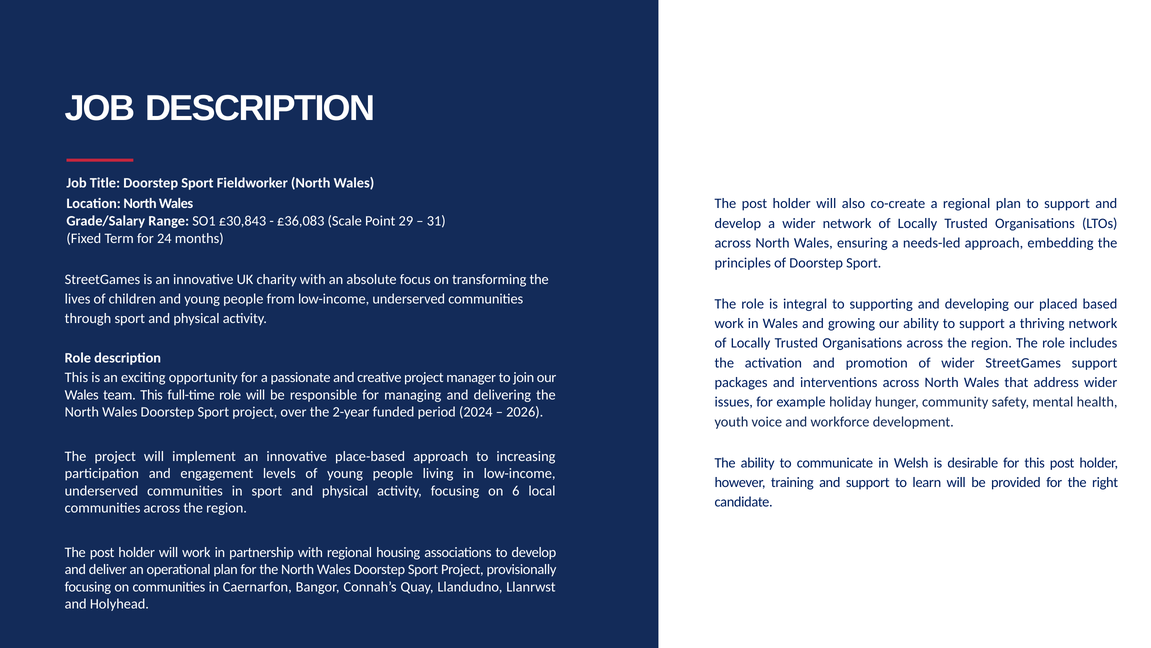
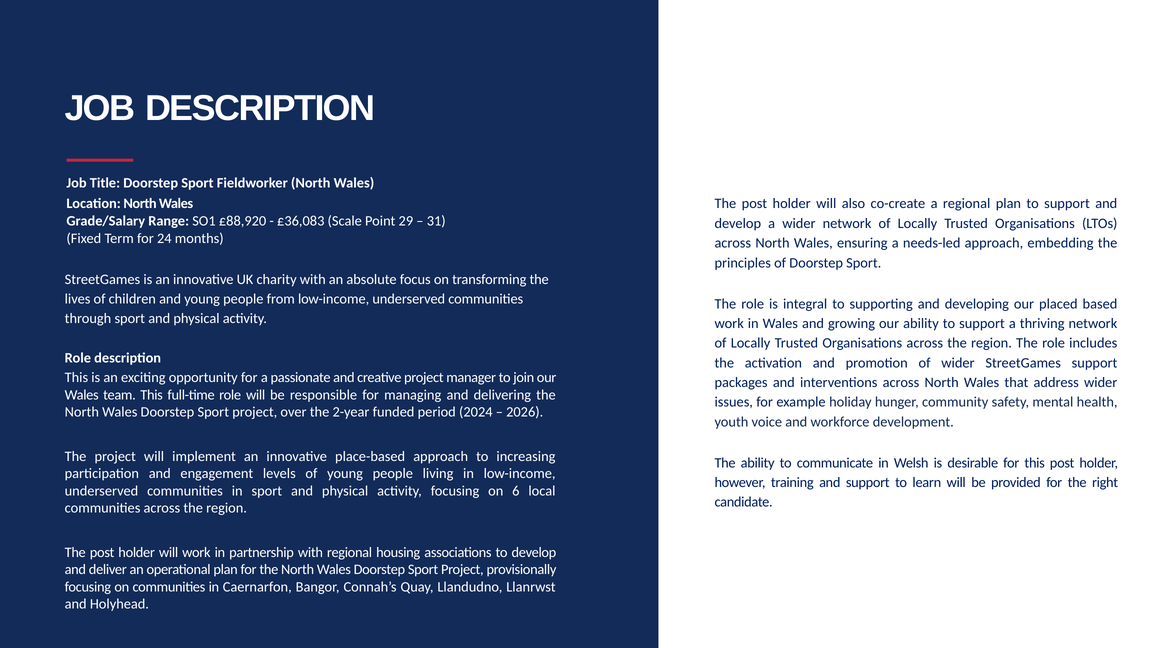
£30,843: £30,843 -> £88,920 (243, 221)
